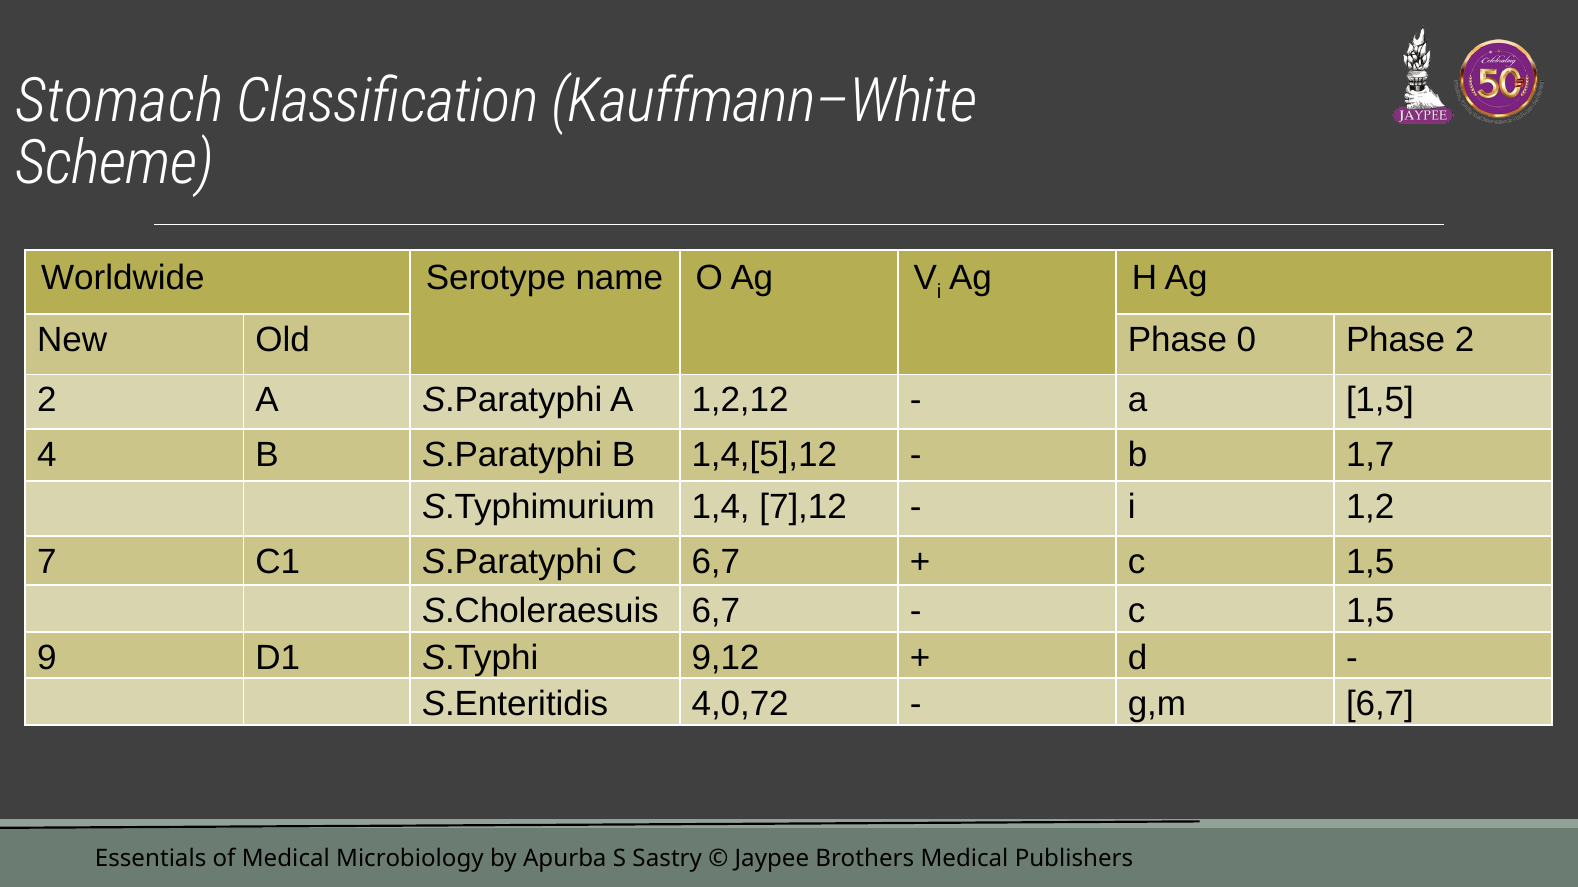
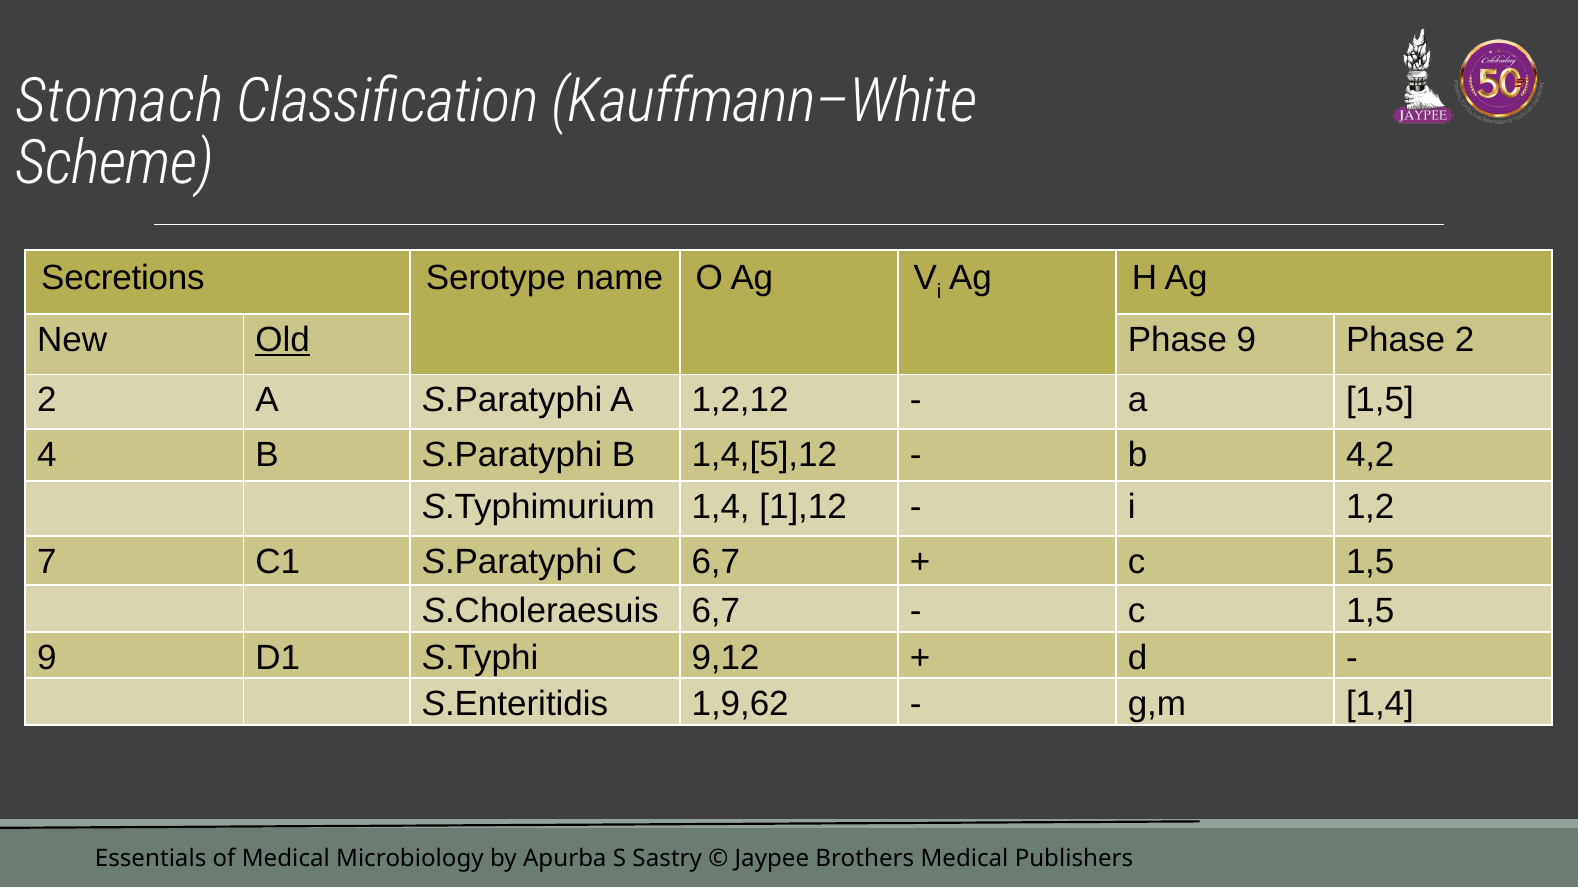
Worldwide: Worldwide -> Secretions (123, 278)
Old underline: none -> present (283, 340)
Phase 0: 0 -> 9 (1246, 340)
1,7: 1,7 -> 4,2 (1370, 455)
7],12: 7],12 -> 1],12 (803, 508)
4,0,72: 4,0,72 -> 1,9,62 (740, 704)
g,m 6,7: 6,7 -> 1,4 (1380, 704)
